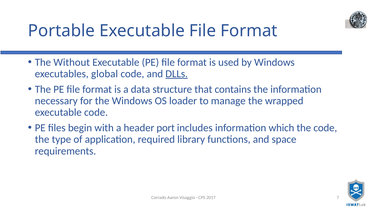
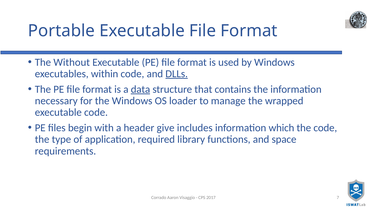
global: global -> within (105, 74)
data underline: none -> present (141, 89)
port: port -> give (166, 128)
